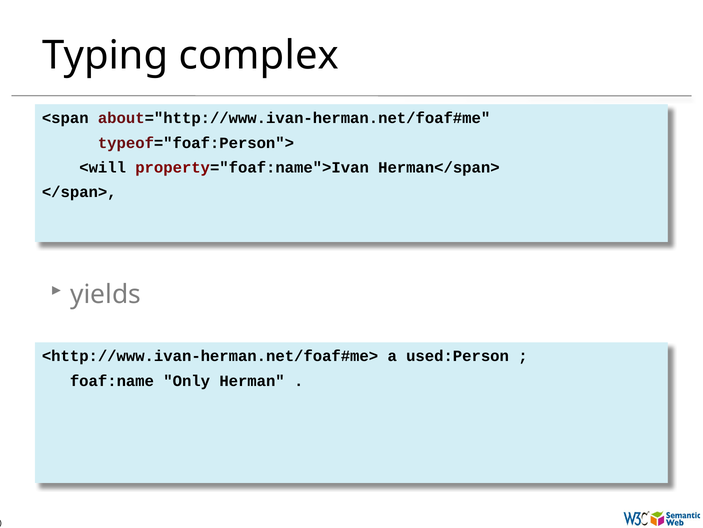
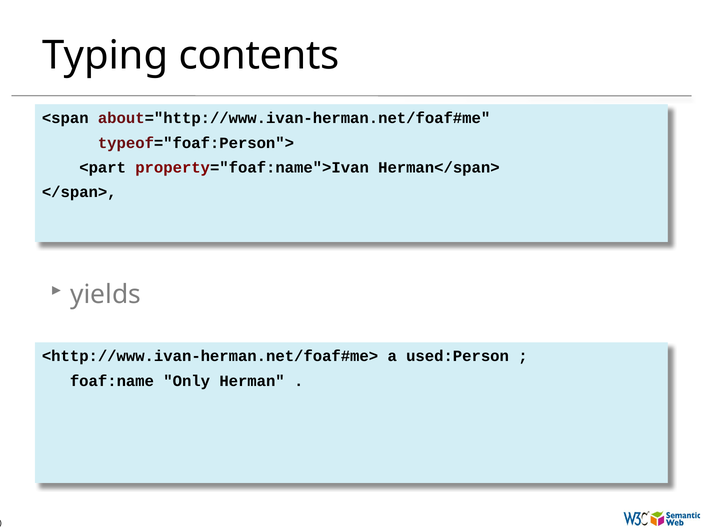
complex: complex -> contents (259, 56)
<will: <will -> <part (103, 167)
